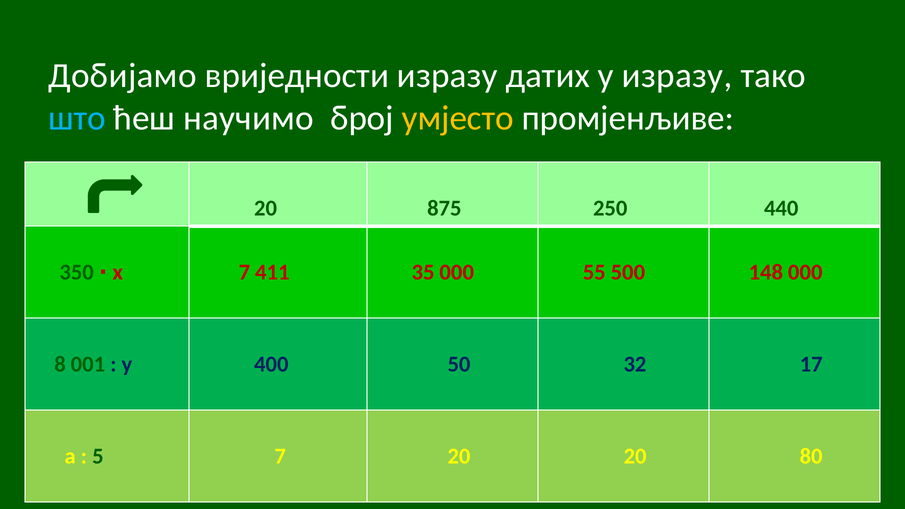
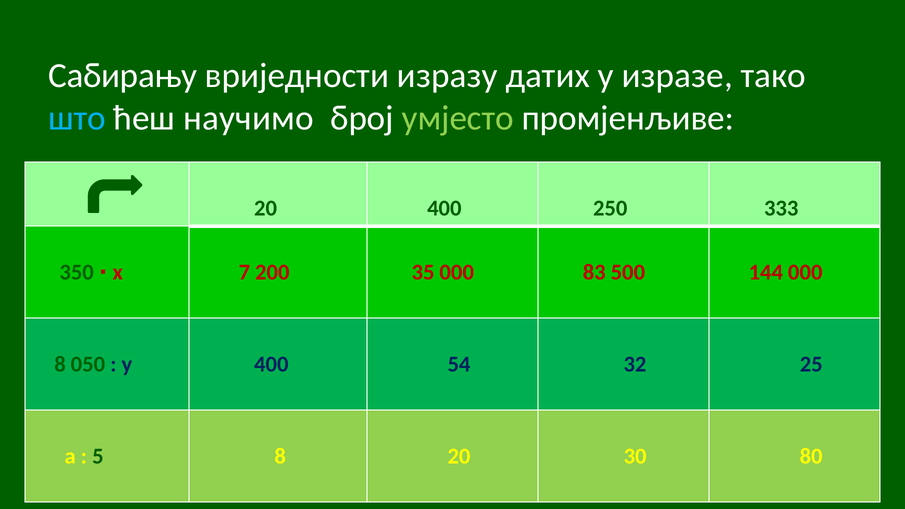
Добијамо: Добијамо -> Сабирању (123, 76)
у изразу: изразу -> изразе (677, 76)
умјесто colour: yellow -> light green (458, 118)
20 875: 875 -> 400 (444, 208)
440: 440 -> 333 (781, 208)
411: 411 -> 200 (272, 272)
55: 55 -> 83 (594, 272)
148: 148 -> 144 (766, 272)
001: 001 -> 050 (88, 364)
50: 50 -> 54 (459, 364)
17: 17 -> 25 (811, 364)
5 7: 7 -> 8 (280, 456)
20 20: 20 -> 30 (635, 456)
